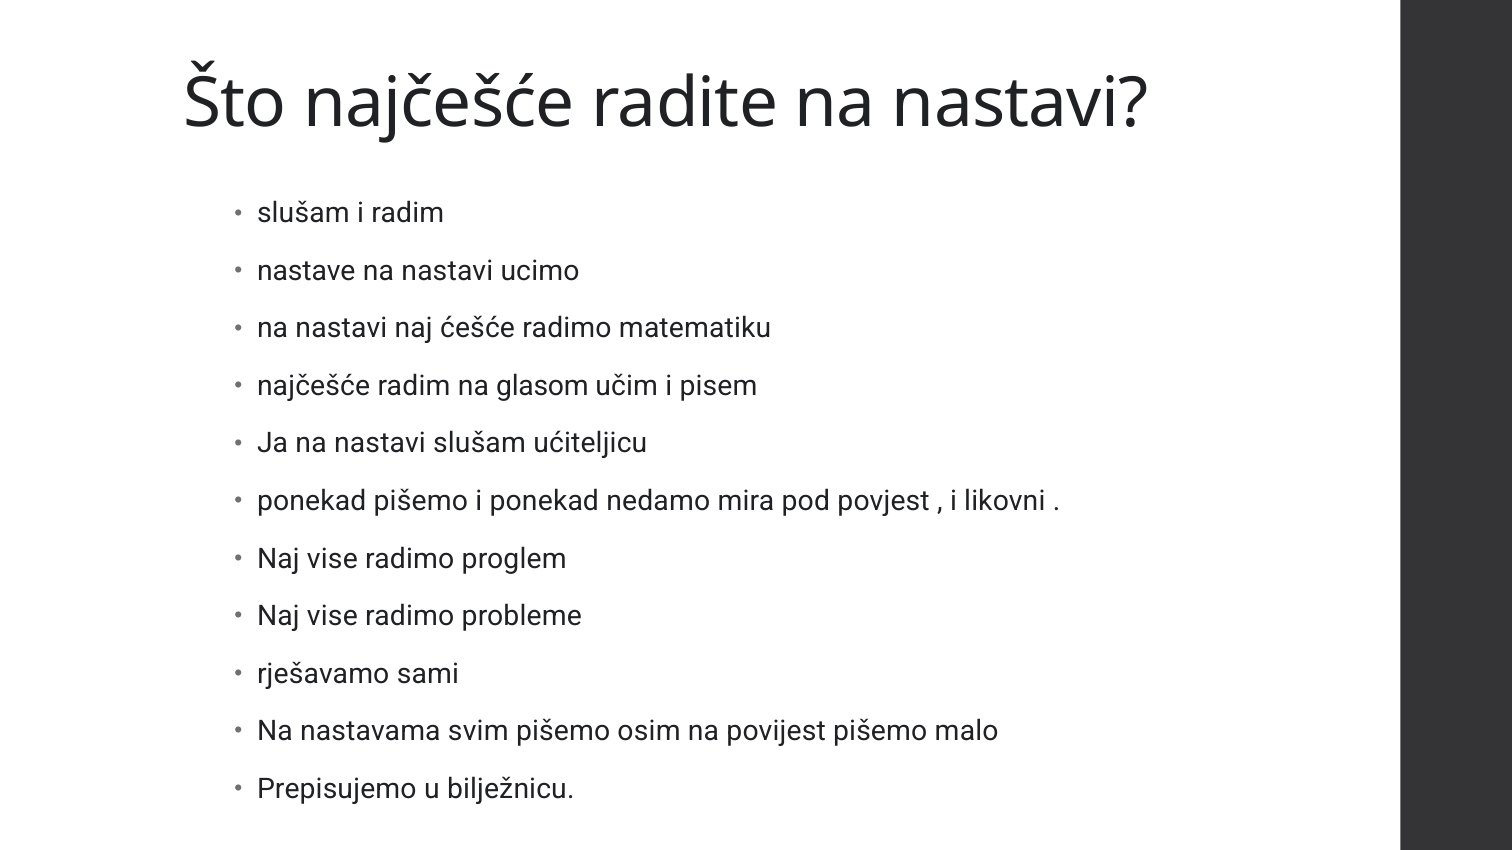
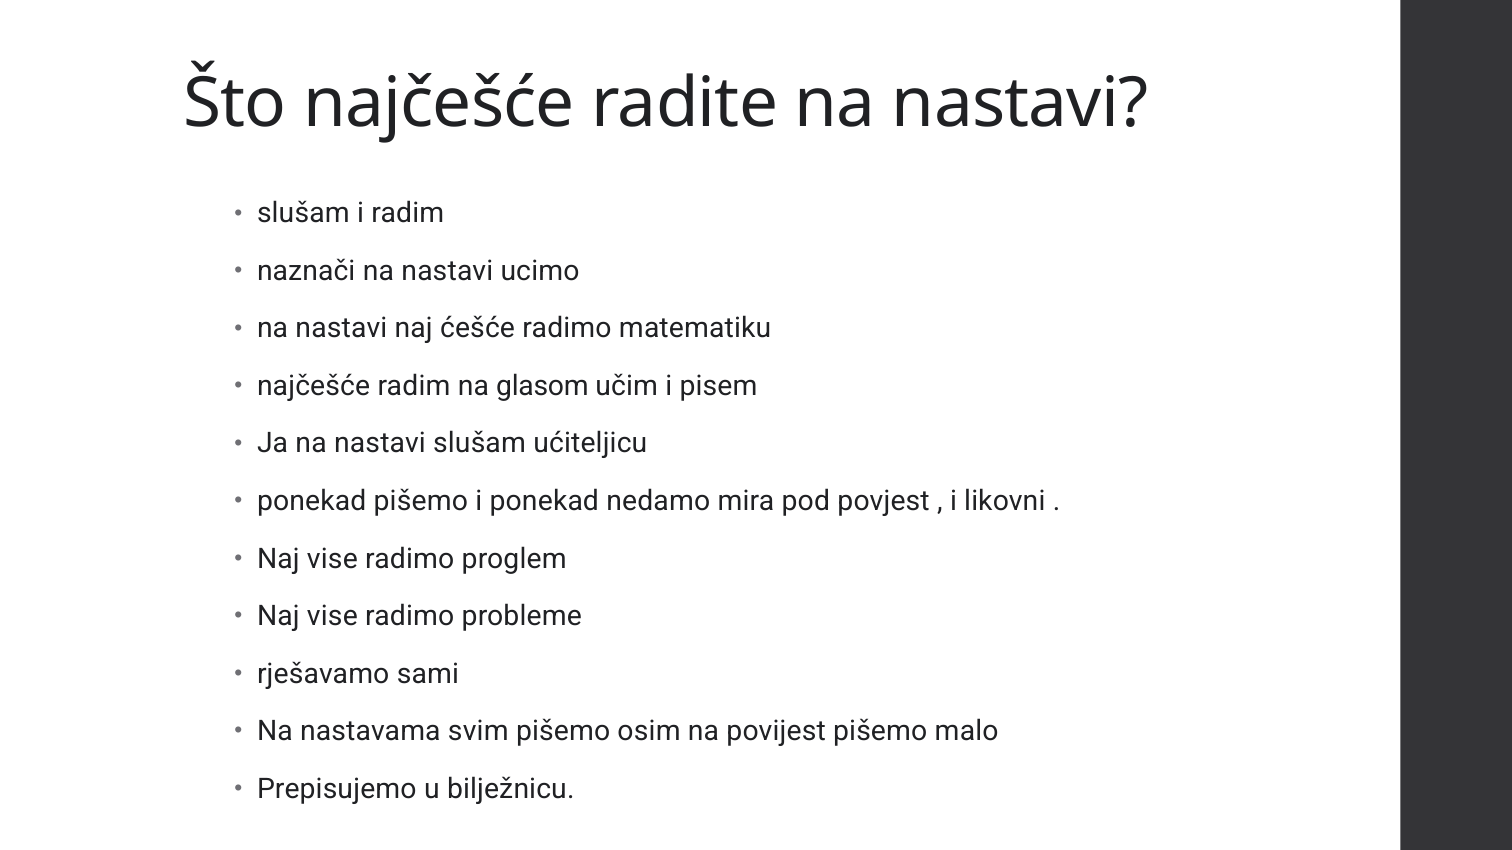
nastave: nastave -> naznači (306, 271)
